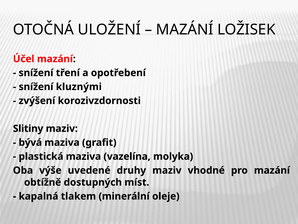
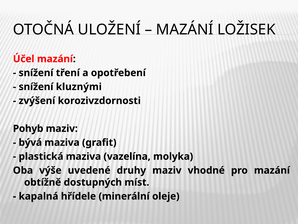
Slitiny: Slitiny -> Pohyb (28, 128)
tlakem: tlakem -> hřídele (78, 196)
